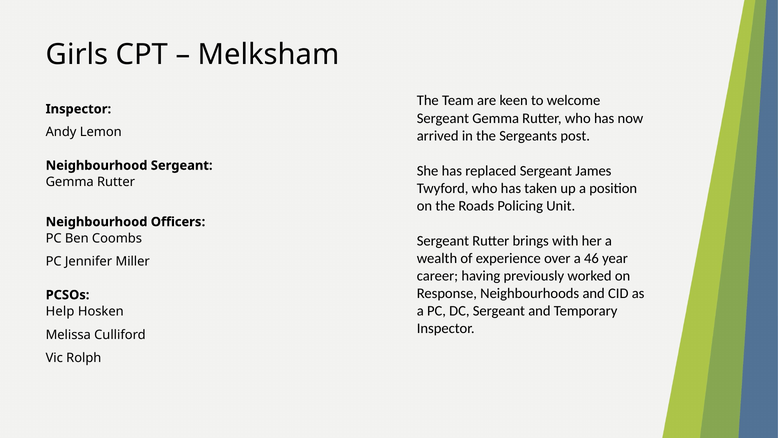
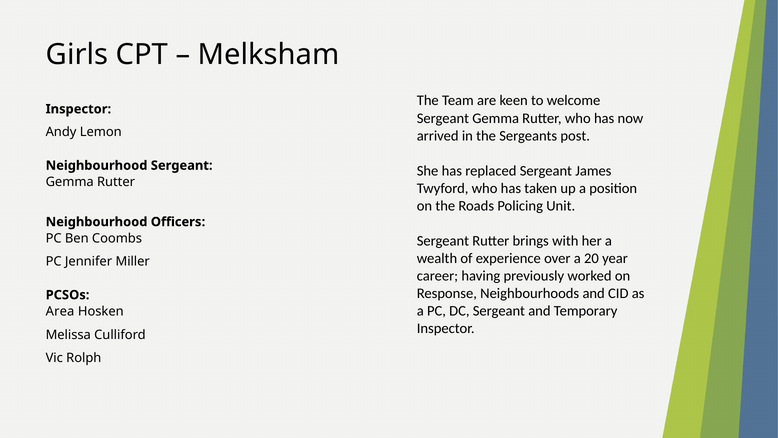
46: 46 -> 20 (591, 258)
Help: Help -> Area (60, 311)
